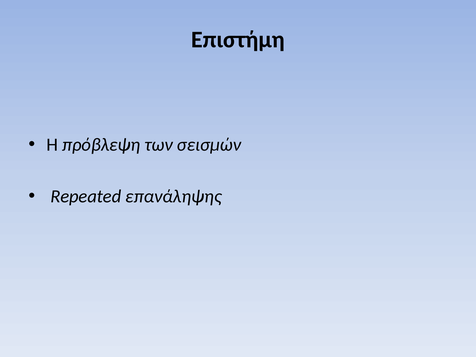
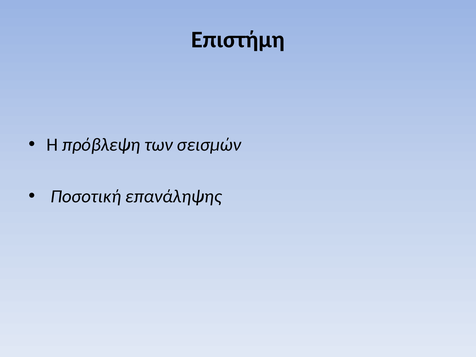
Repeated: Repeated -> Ποσοτική (86, 196)
